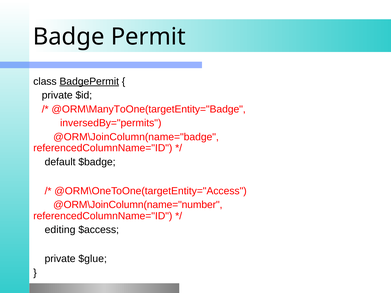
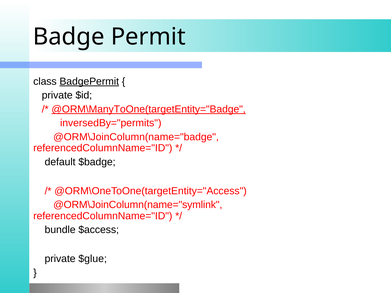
@ORM\ManyToOne(targetEntity="Badge underline: none -> present (149, 109)
@ORM\JoinColumn(name="number: @ORM\JoinColumn(name="number -> @ORM\JoinColumn(name="symlink (138, 205)
editing: editing -> bundle (60, 230)
